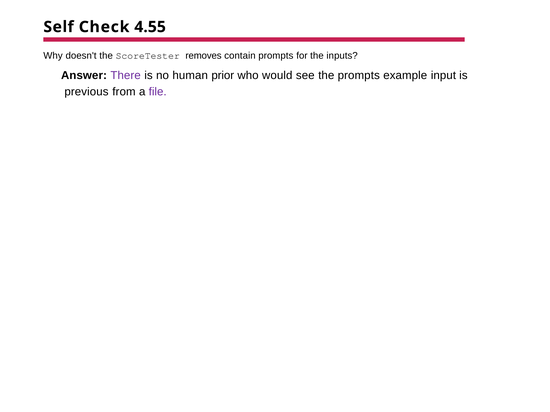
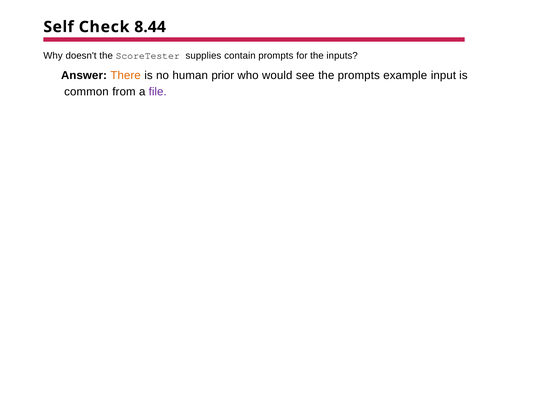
4.55: 4.55 -> 8.44 (150, 27)
removes: removes -> supplies (203, 56)
There colour: purple -> orange (126, 76)
previous: previous -> common (86, 92)
